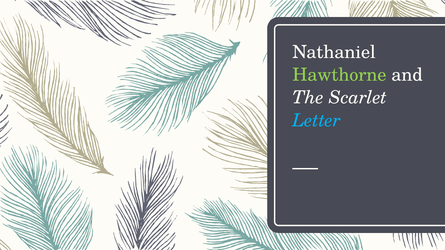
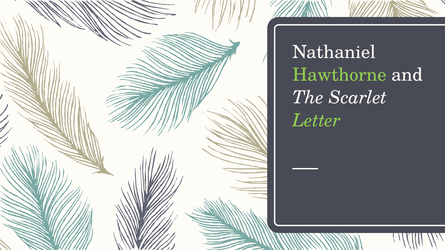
Letter colour: light blue -> light green (317, 121)
